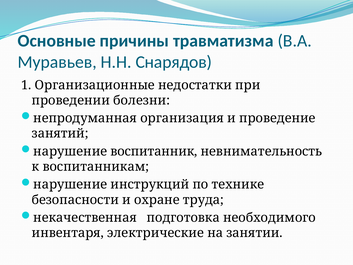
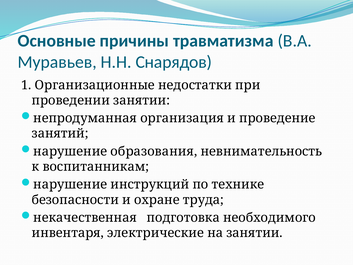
проведении болезни: болезни -> занятии (142, 100)
воспитанник: воспитанник -> образования (154, 151)
